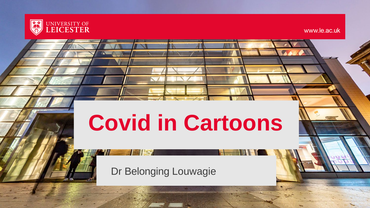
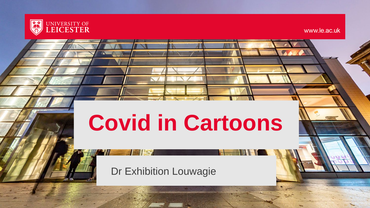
Belonging: Belonging -> Exhibition (147, 171)
